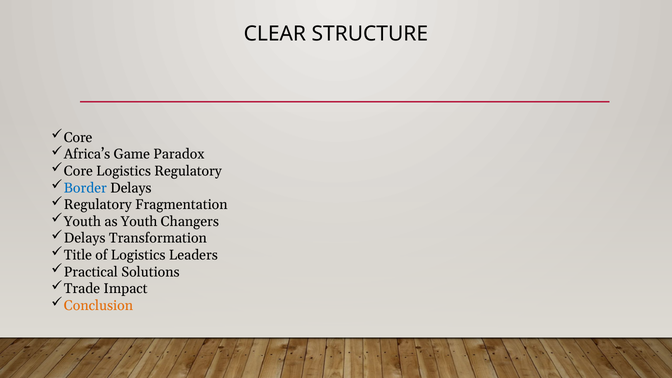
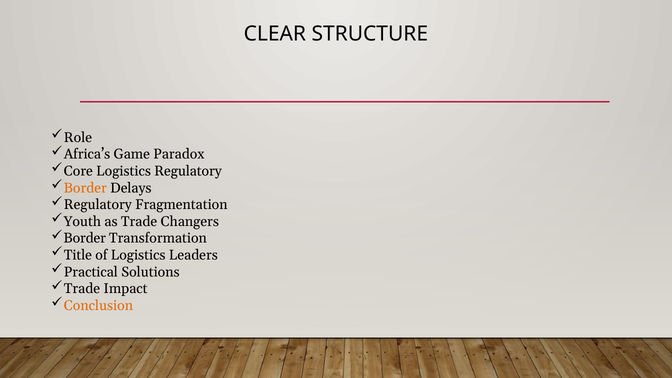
Core: Core -> Role (78, 137)
Border colour: blue -> orange (85, 188)
as Youth: Youth -> Trade (139, 222)
Delays: Delays -> Border (85, 238)
